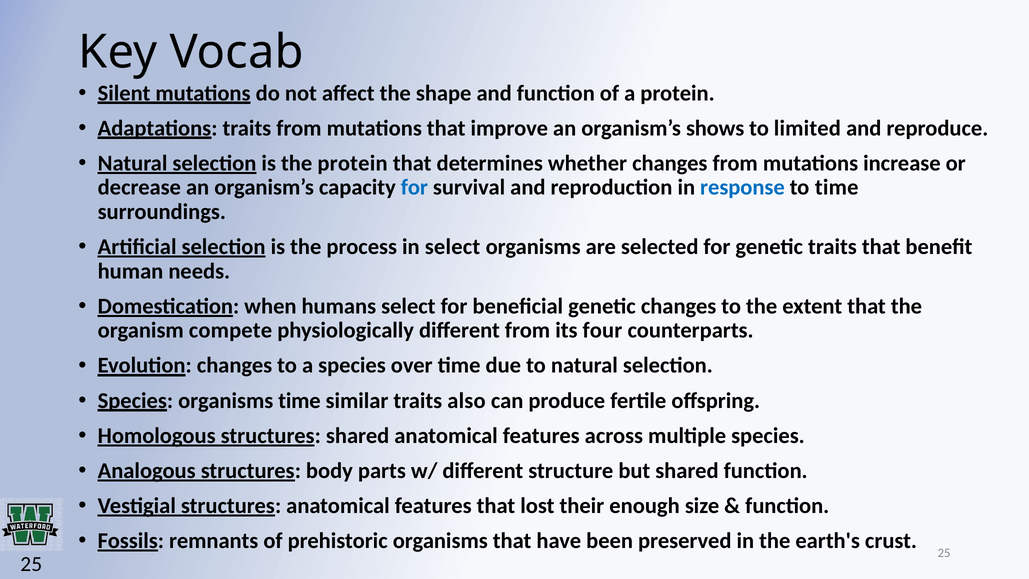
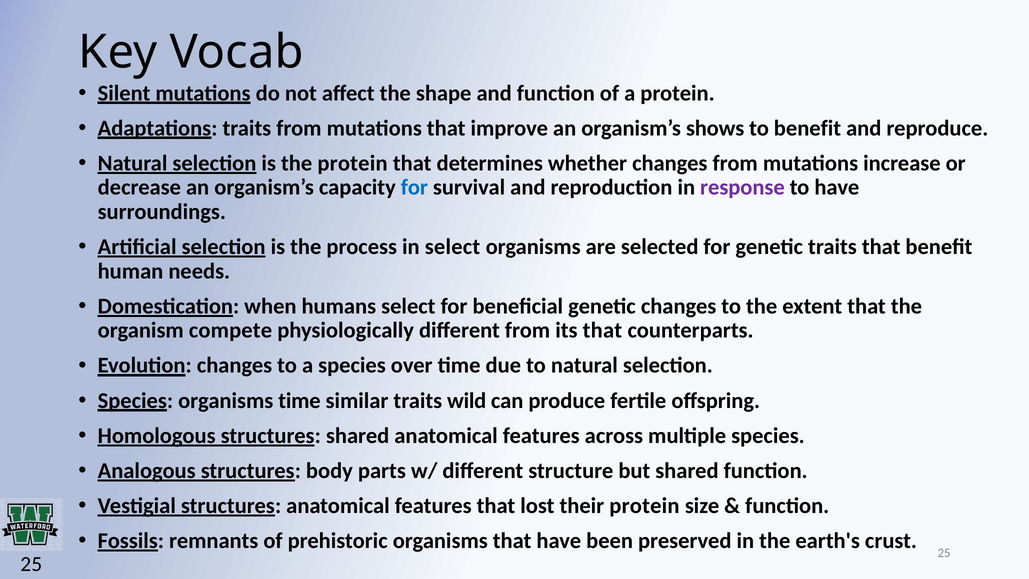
to limited: limited -> benefit (807, 128)
response colour: blue -> purple (742, 187)
to time: time -> have (837, 187)
its four: four -> that (602, 330)
also: also -> wild (467, 400)
their enough: enough -> protein (644, 506)
